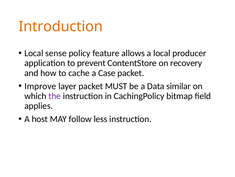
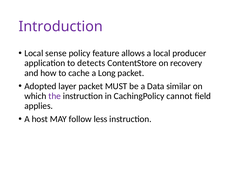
Introduction colour: orange -> purple (61, 26)
prevent: prevent -> detects (91, 63)
Case: Case -> Long (107, 73)
Improve: Improve -> Adopted (40, 86)
bitmap: bitmap -> cannot (179, 96)
